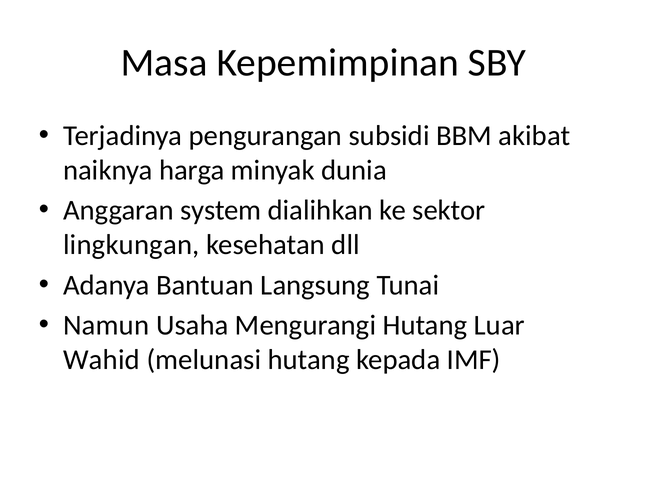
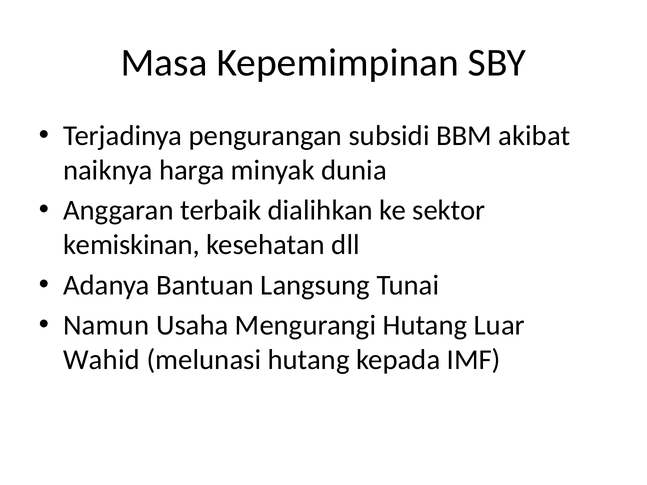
system: system -> terbaik (221, 211)
lingkungan: lingkungan -> kemiskinan (131, 245)
